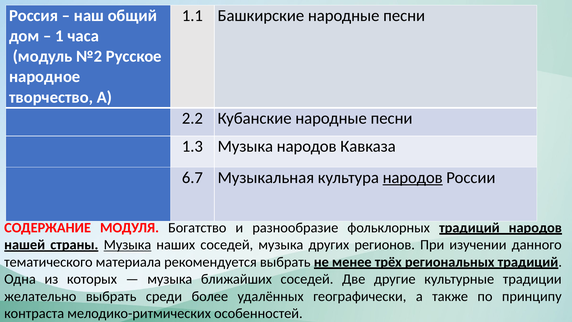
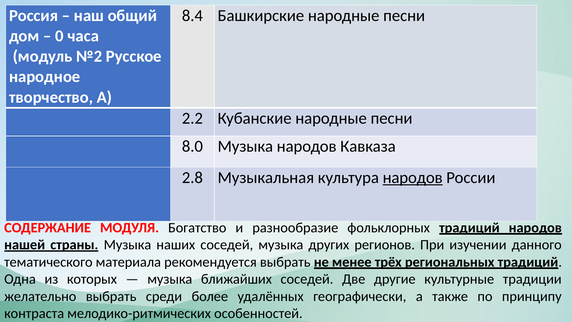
1.1: 1.1 -> 8.4 (192, 16)
1: 1 -> 0 (59, 36)
1.3: 1.3 -> 8.0 (192, 146)
6.7: 6.7 -> 2.8 (192, 177)
Музыка underline: present -> none (127, 245)
